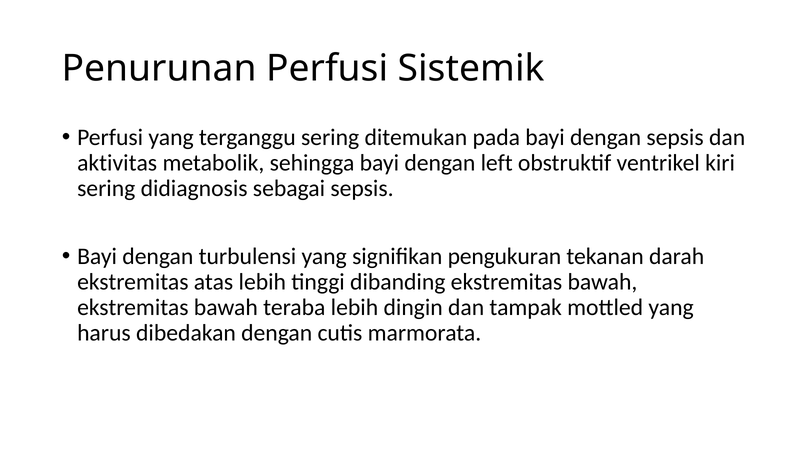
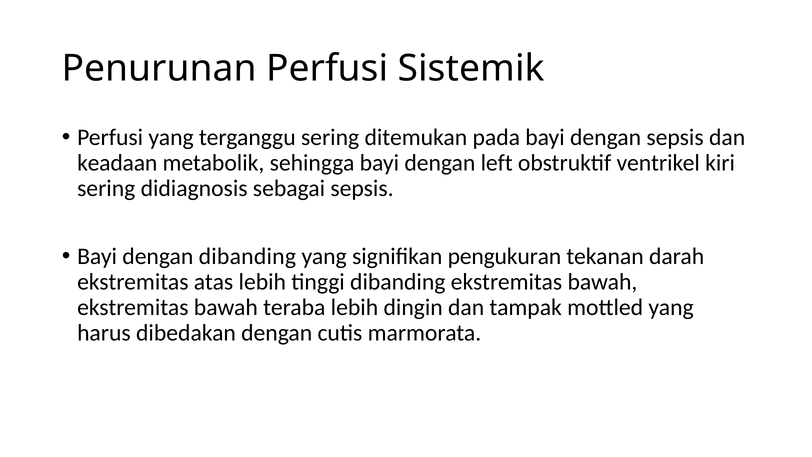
aktivitas: aktivitas -> keadaan (117, 163)
dengan turbulensi: turbulensi -> dibanding (247, 256)
